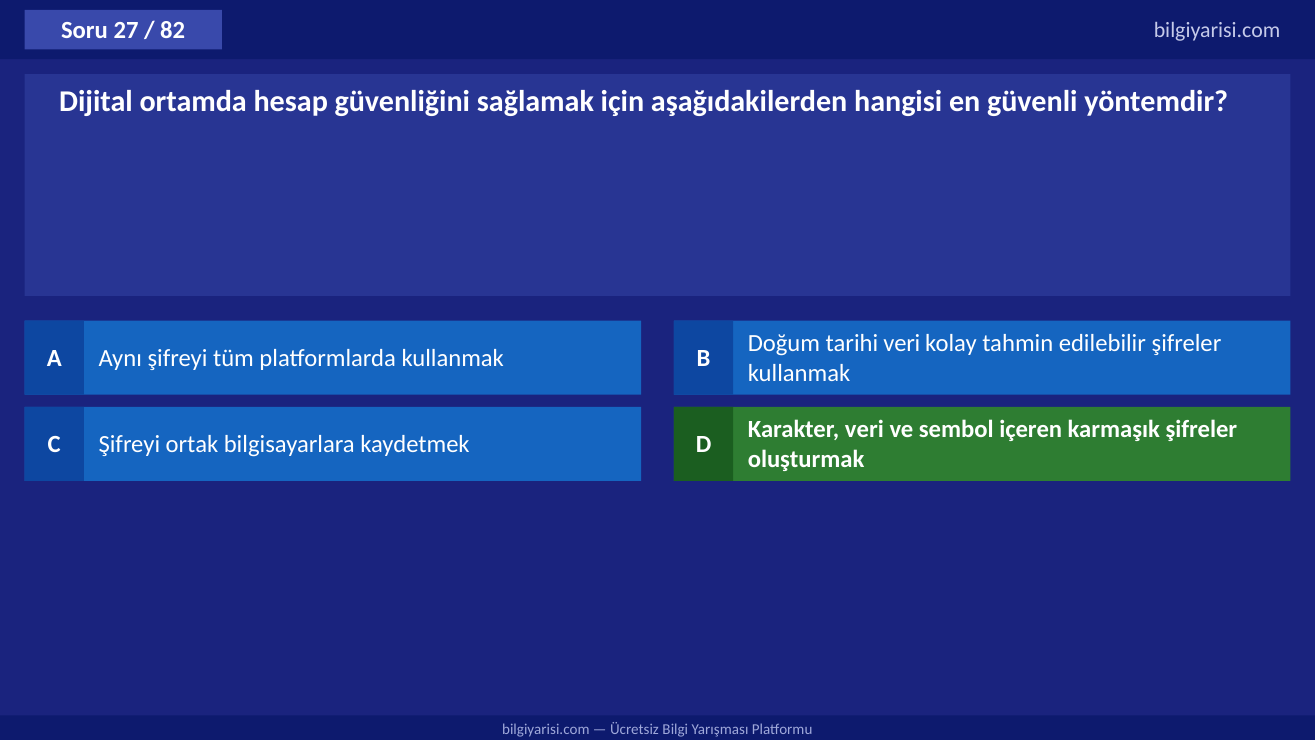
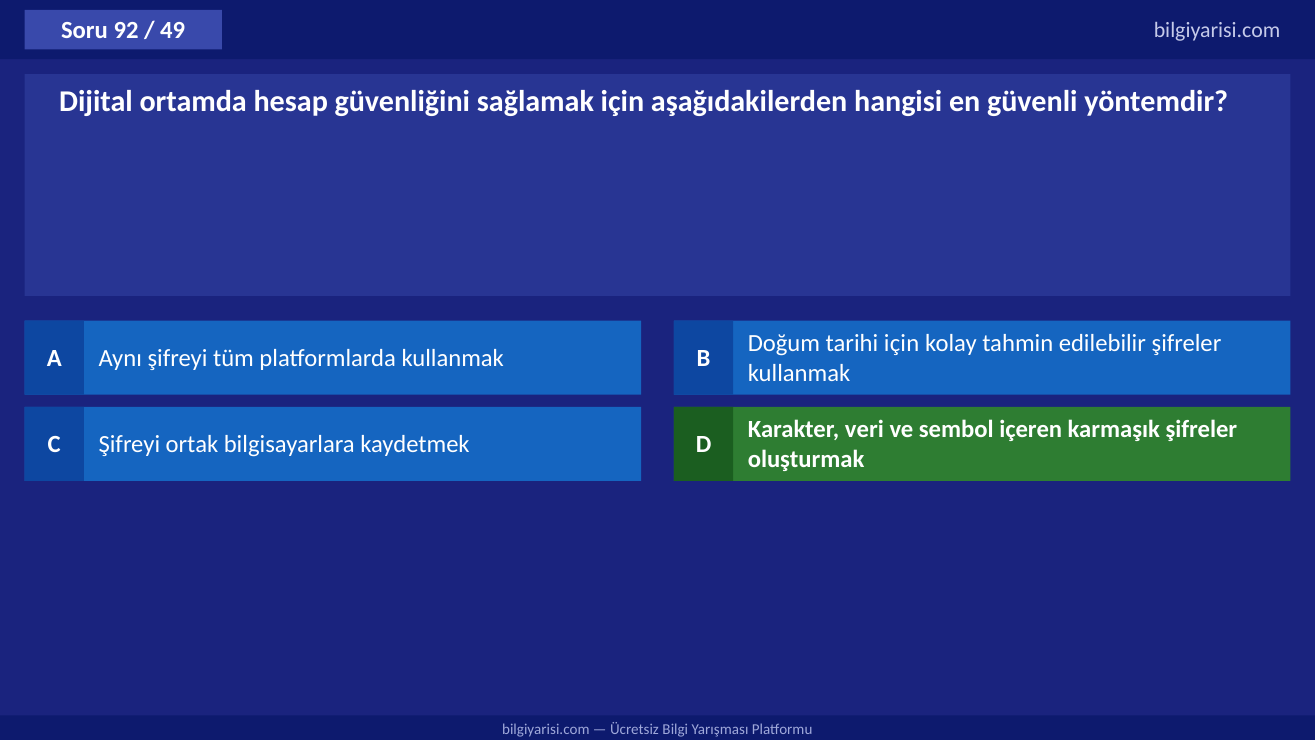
27: 27 -> 92 (126, 30)
82: 82 -> 49 (173, 30)
tarihi veri: veri -> için (902, 343)
